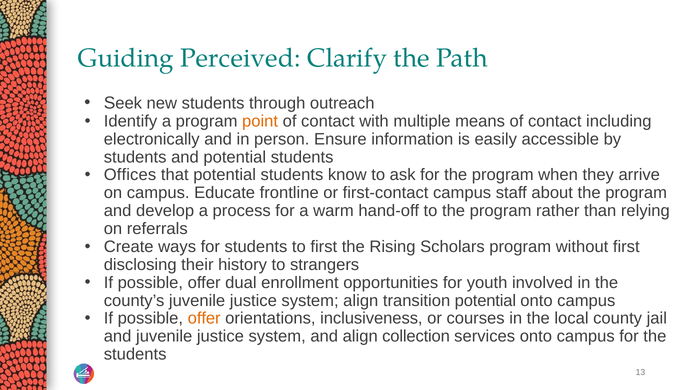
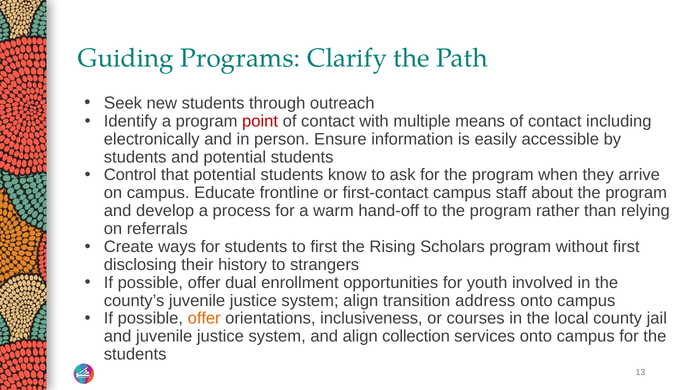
Perceived: Perceived -> Programs (240, 58)
point colour: orange -> red (260, 121)
Offices: Offices -> Control (130, 175)
transition potential: potential -> address (485, 300)
